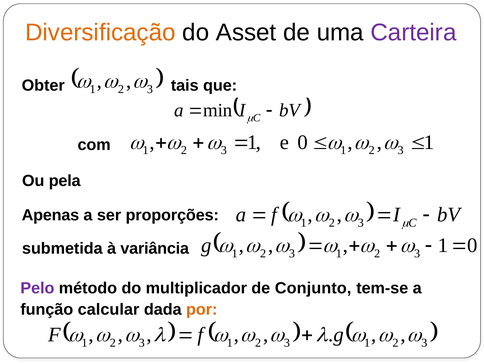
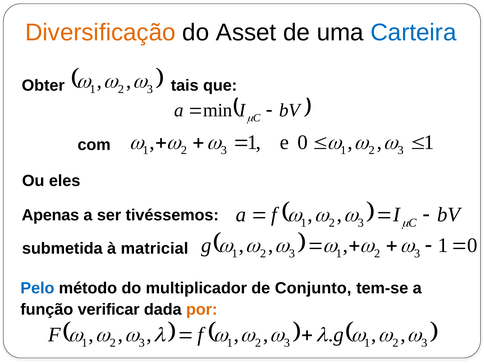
Carteira colour: purple -> blue (413, 32)
pela: pela -> eles (65, 181)
proporções: proporções -> tivéssemos (172, 215)
variância: variância -> matricial (155, 249)
Pelo colour: purple -> blue (37, 288)
calcular: calcular -> verificar (109, 310)
